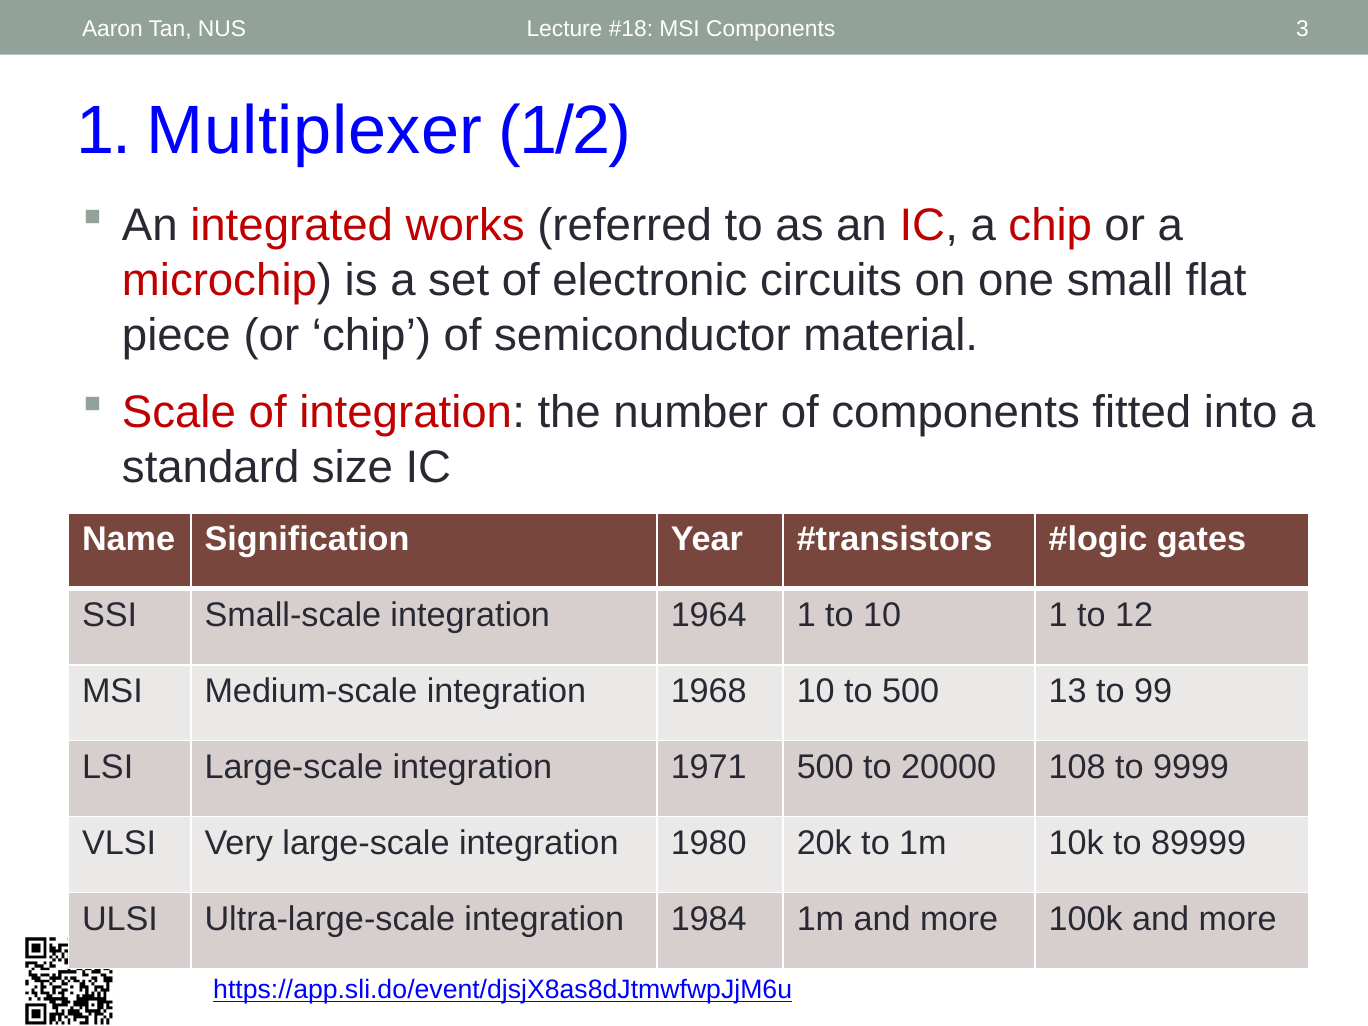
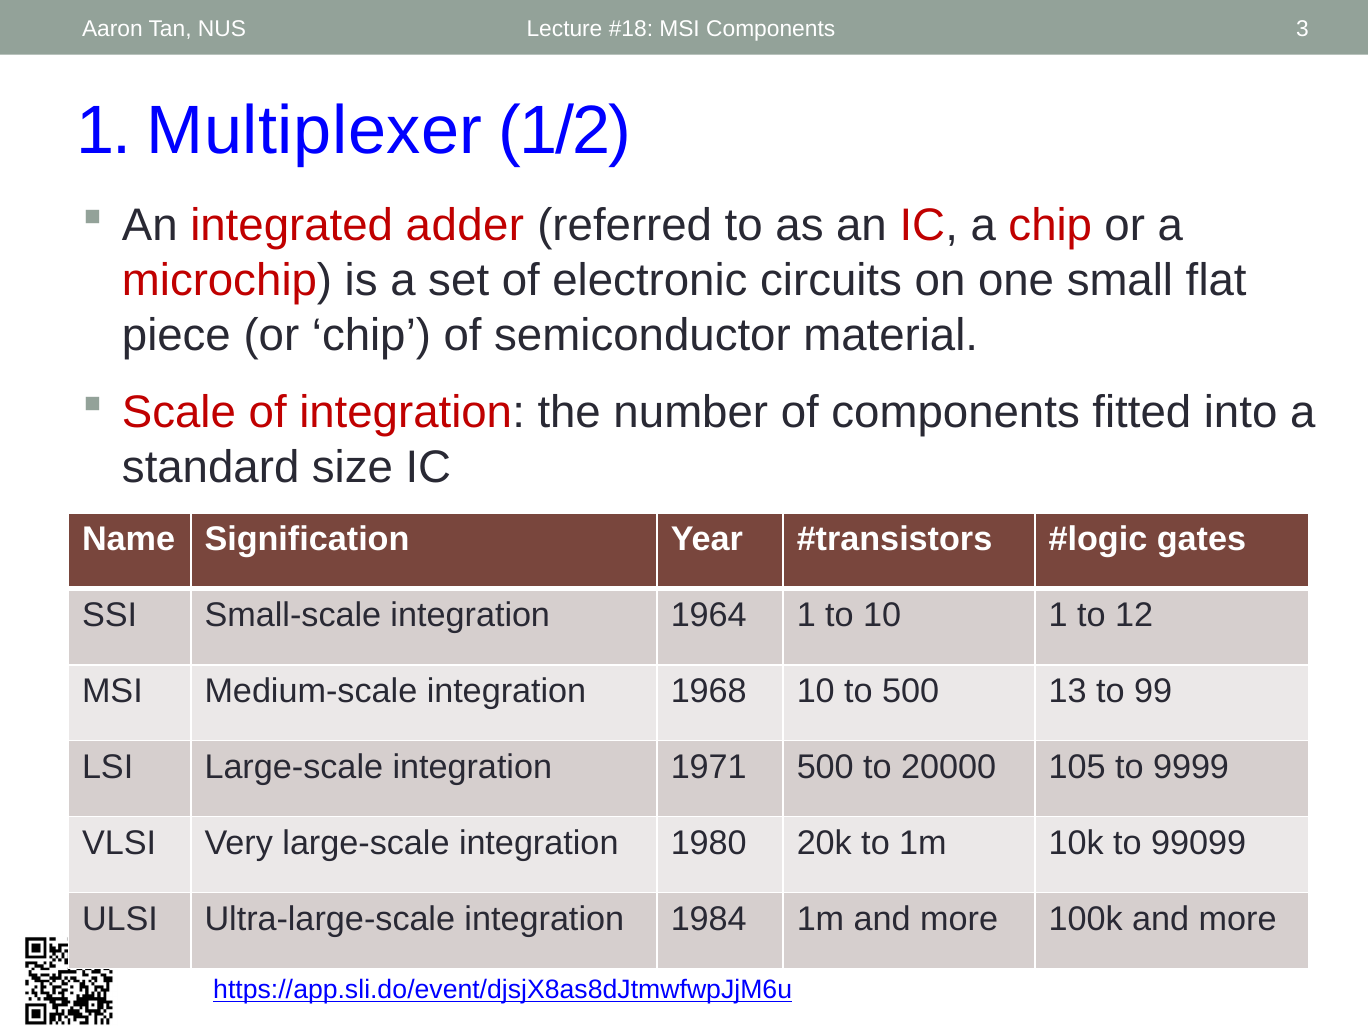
works: works -> adder (465, 226)
108: 108 -> 105 (1077, 767)
89999: 89999 -> 99099 (1199, 843)
